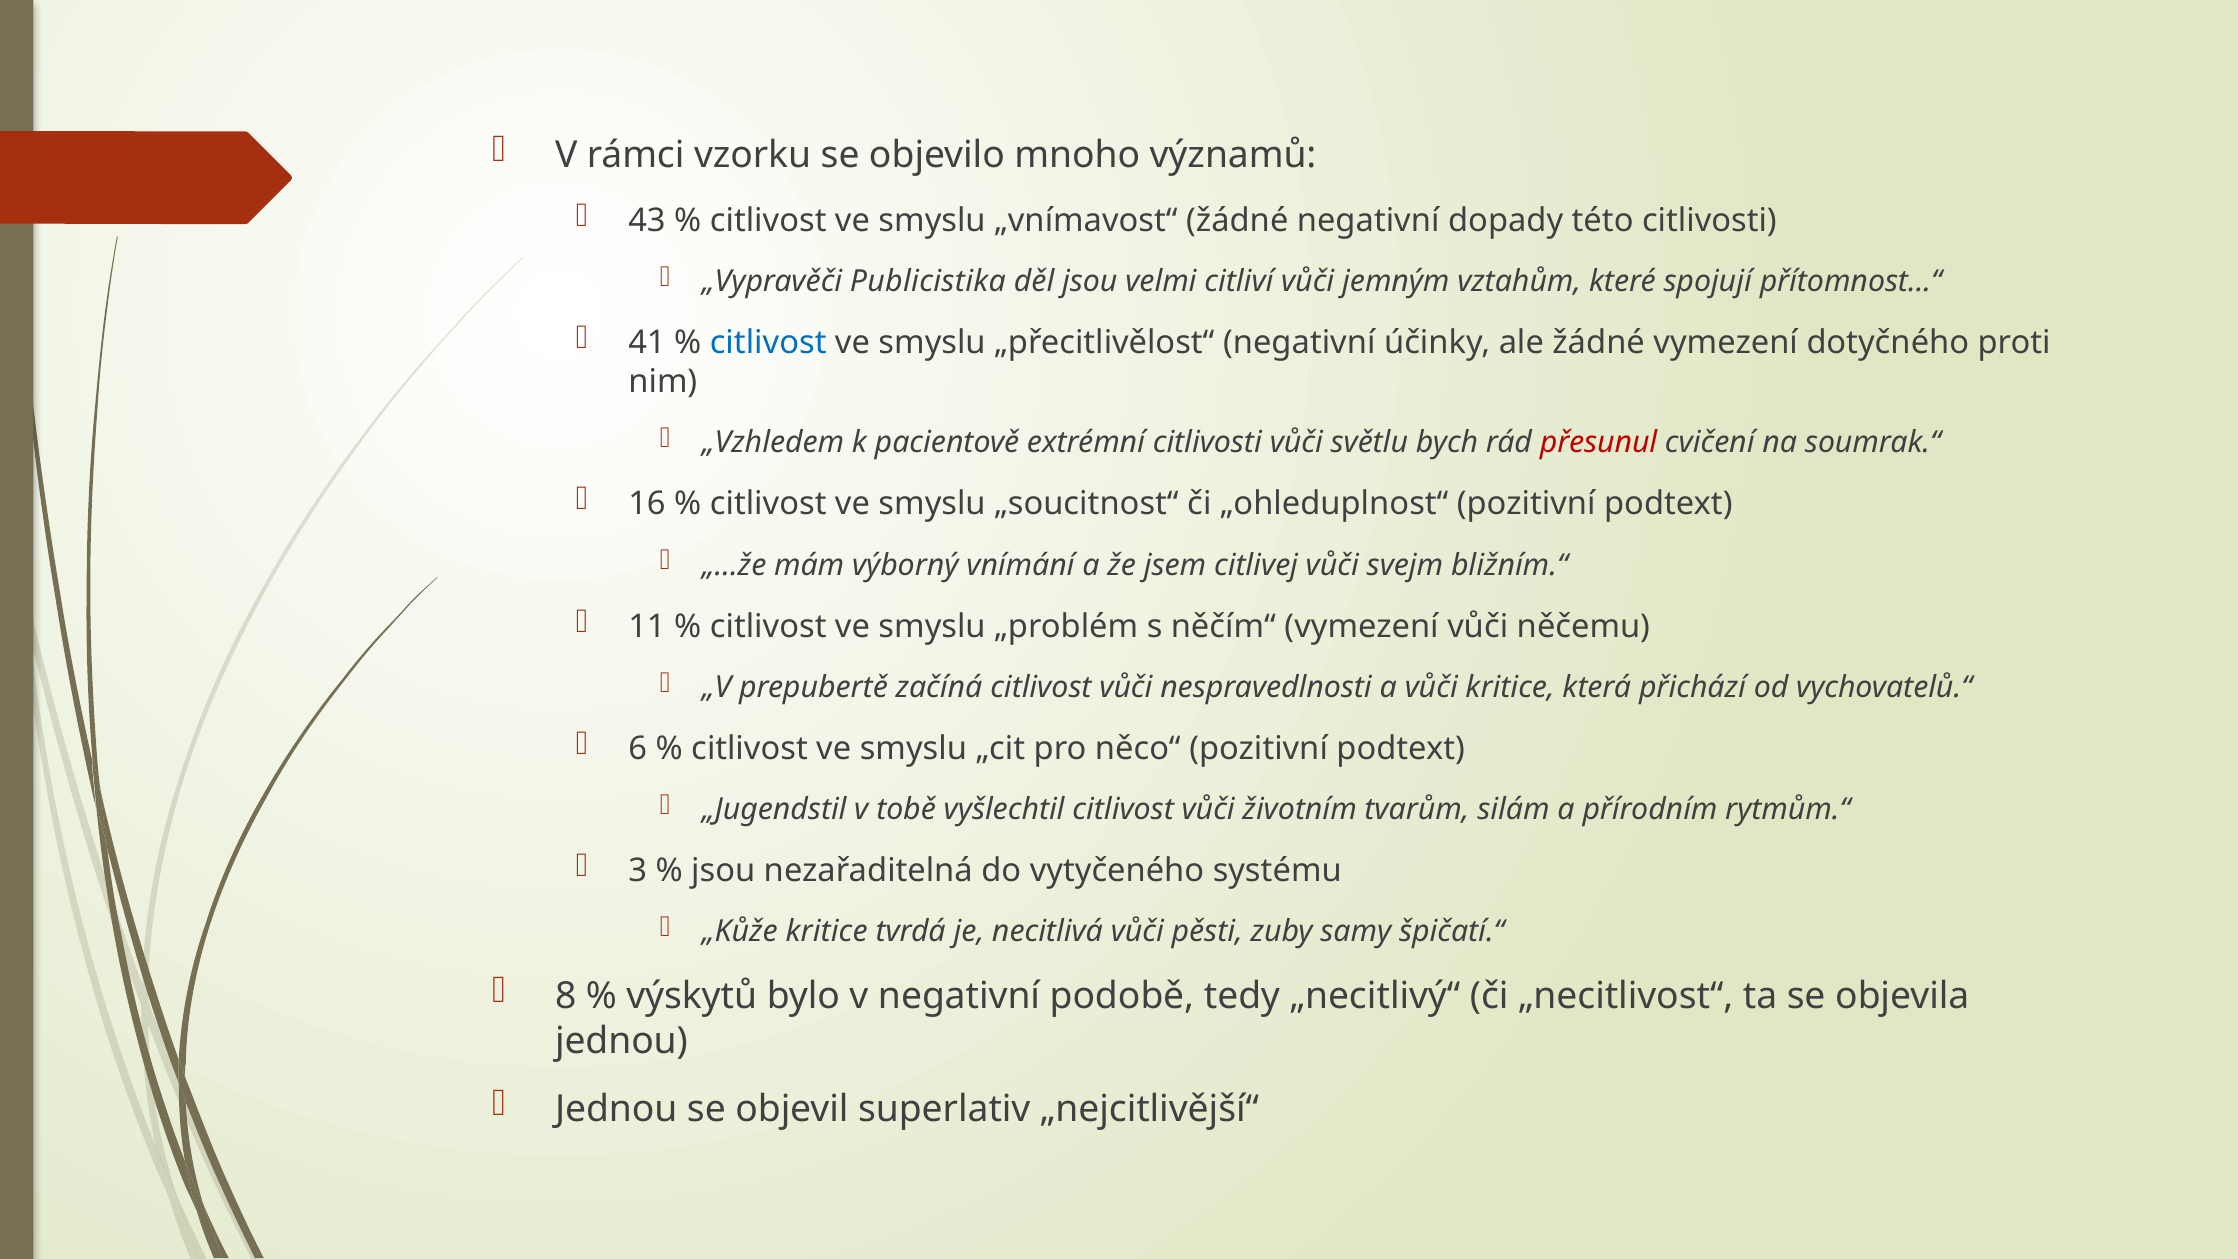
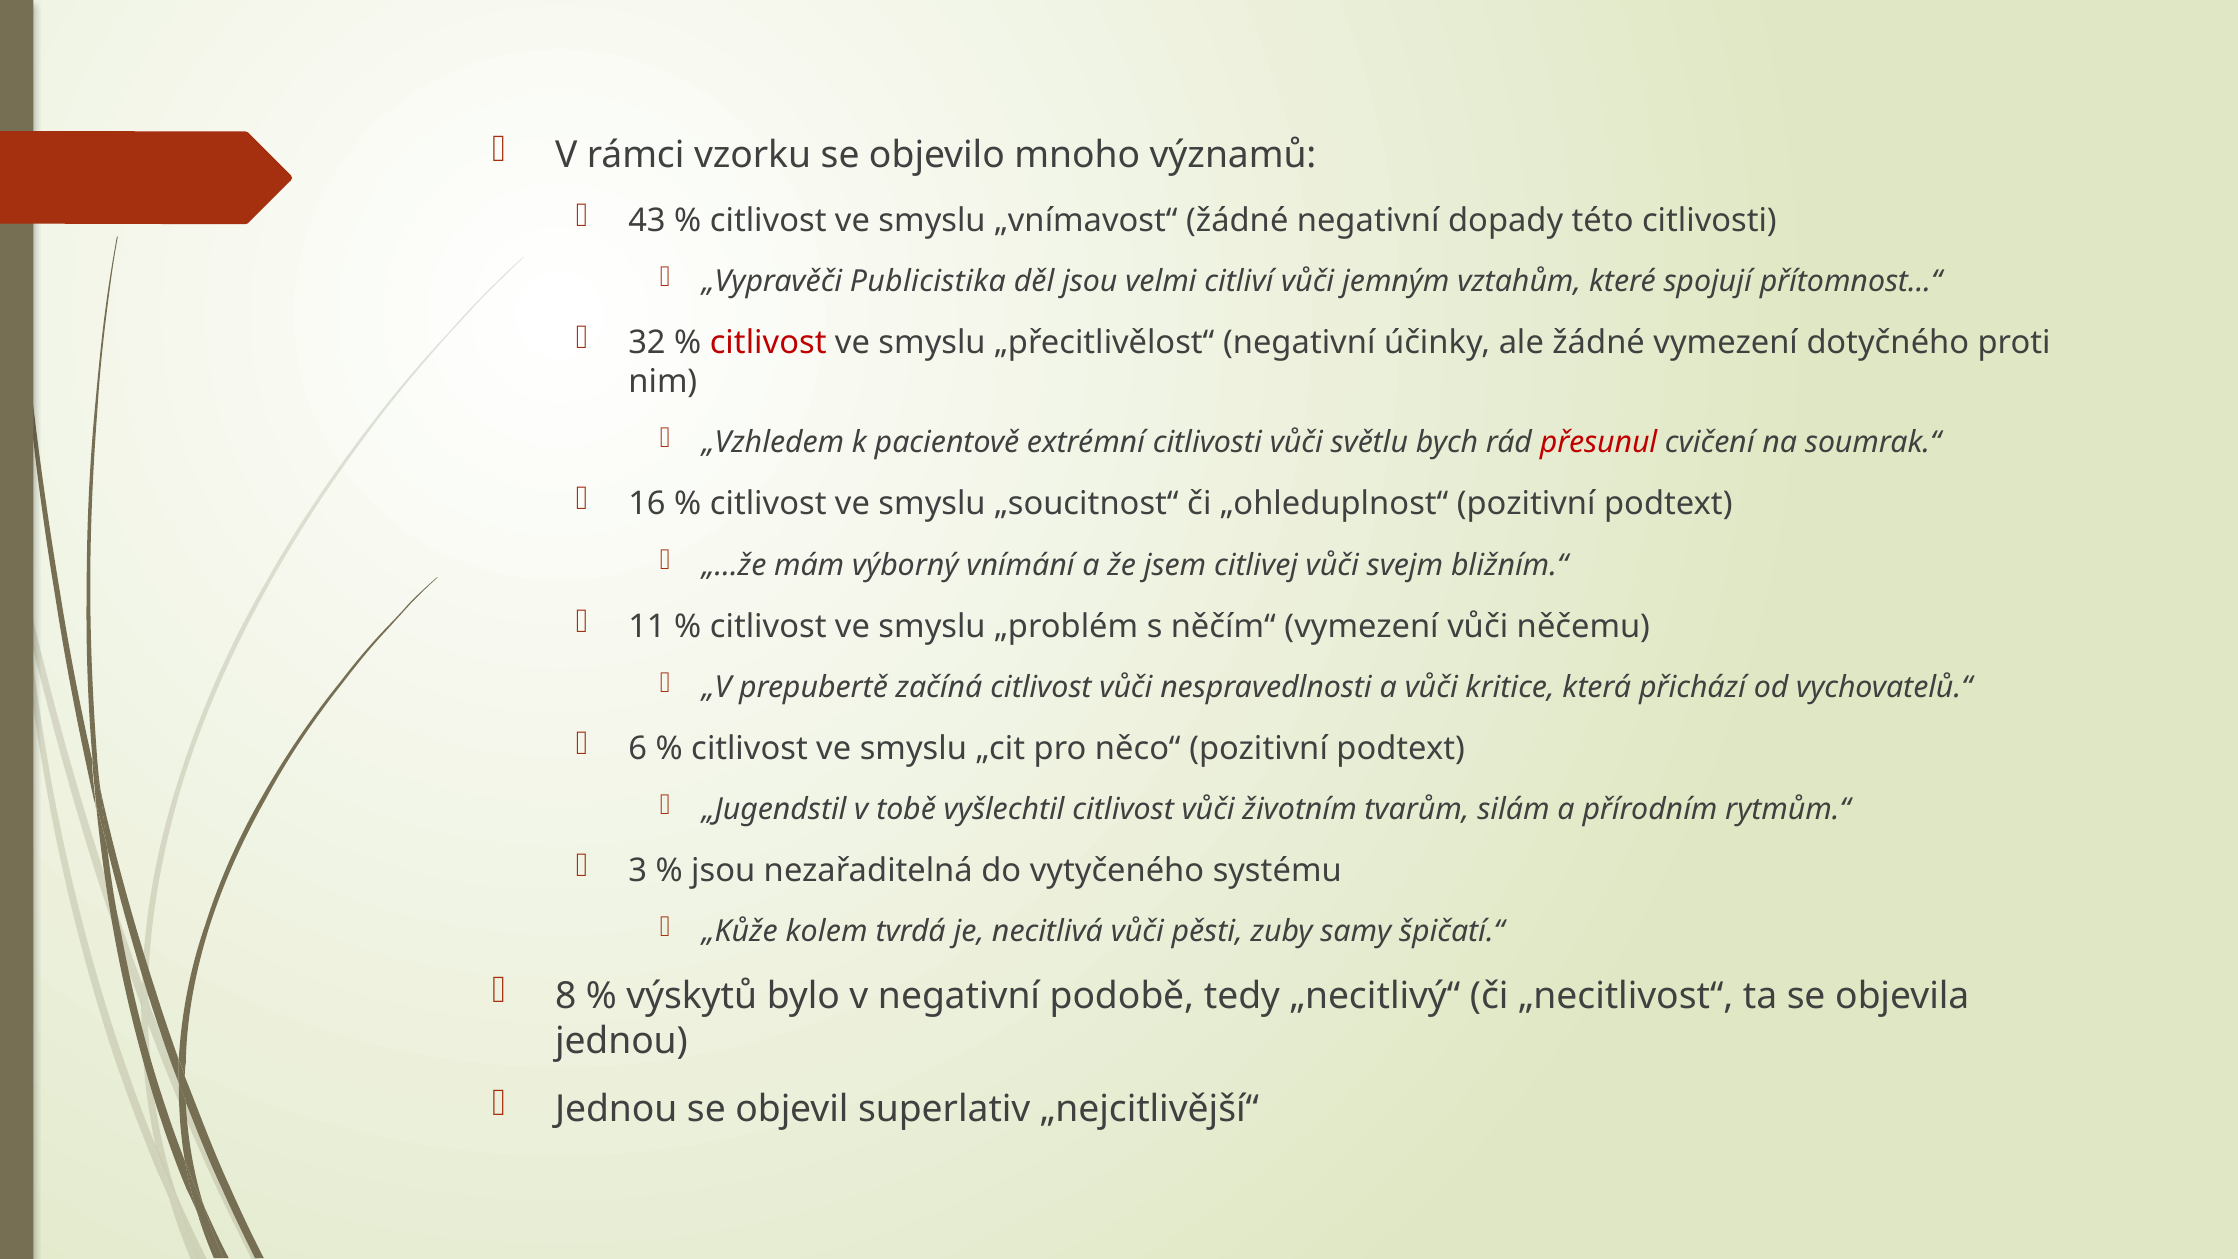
41: 41 -> 32 (647, 343)
citlivost colour: blue -> red (768, 343)
„Kůže kritice: kritice -> kolem (827, 932)
